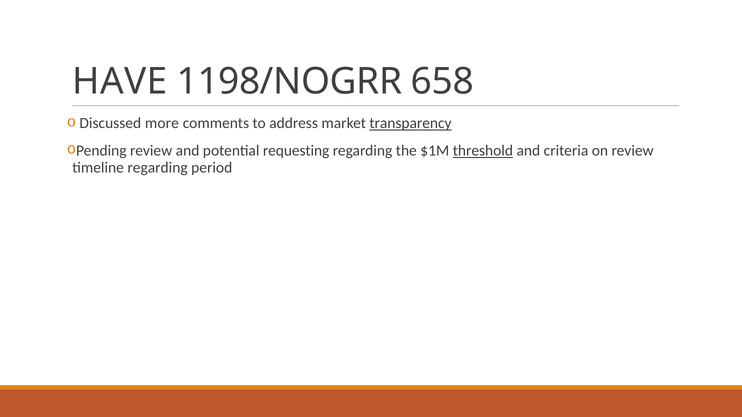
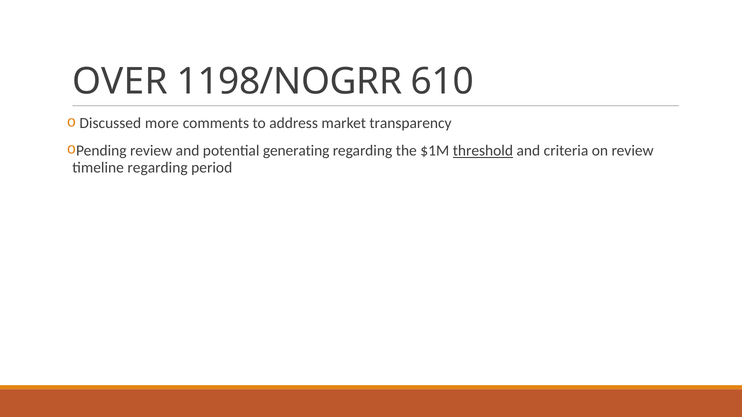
HAVE: HAVE -> OVER (120, 82)
658: 658 -> 610 (443, 82)
transparency underline: present -> none (411, 123)
requesting: requesting -> generating (296, 151)
